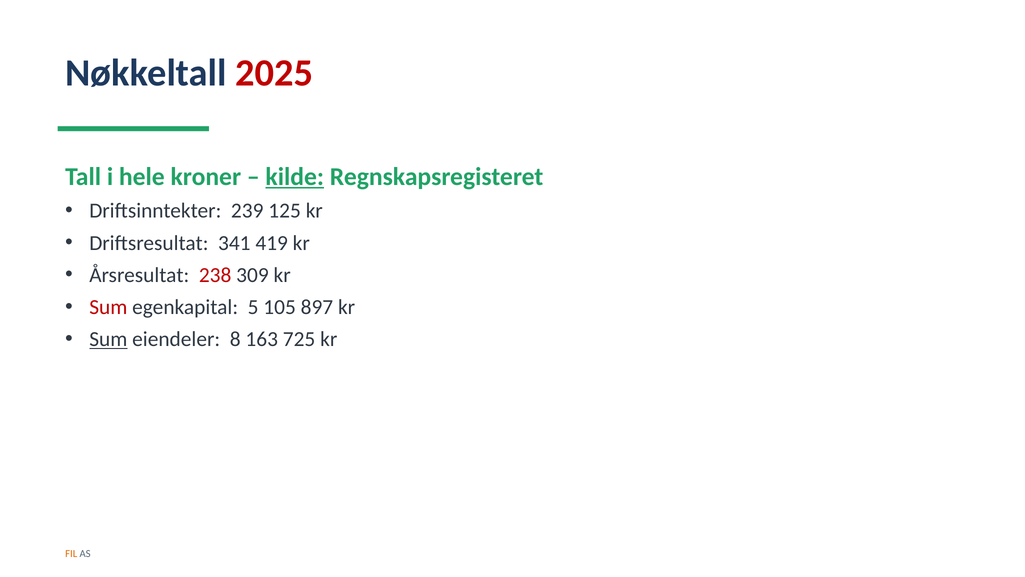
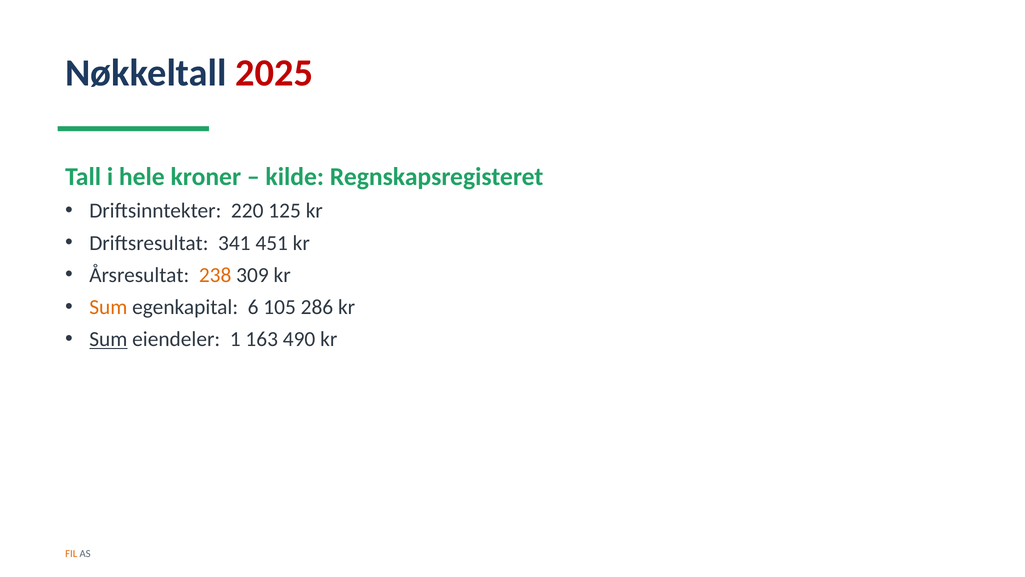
kilde underline: present -> none (295, 176)
239: 239 -> 220 (247, 211)
419: 419 -> 451 (272, 243)
238 colour: red -> orange (215, 275)
Sum colour: red -> orange (108, 307)
5: 5 -> 6 (253, 307)
897: 897 -> 286 (317, 307)
8: 8 -> 1 (235, 339)
725: 725 -> 490 (299, 339)
